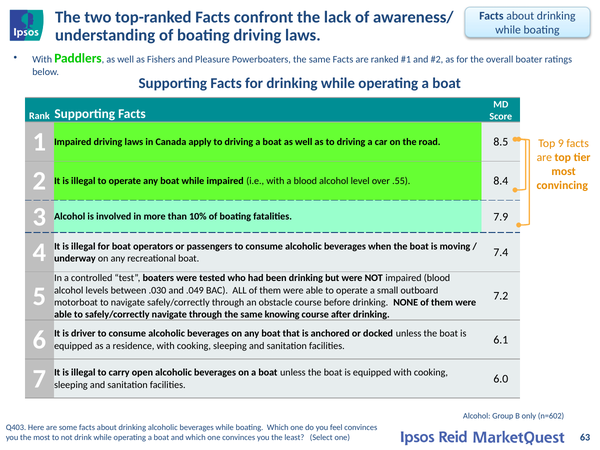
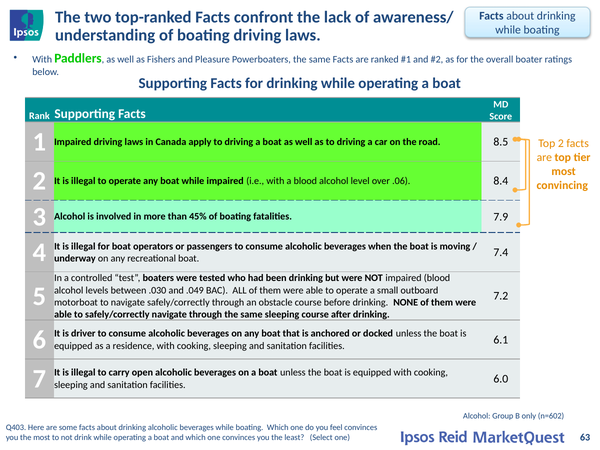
Top 9: 9 -> 2 (561, 143)
.55: .55 -> .06 (401, 181)
10%: 10% -> 45% (198, 217)
same knowing: knowing -> sleeping (282, 315)
